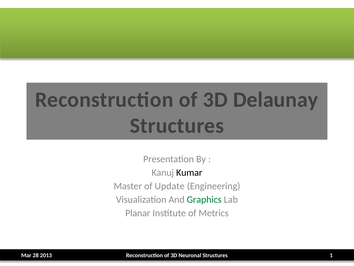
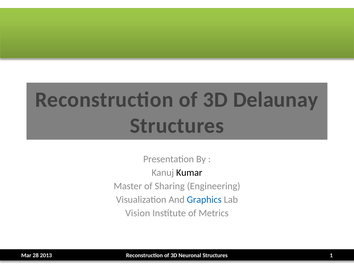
Update: Update -> Sharing (170, 186)
Graphics colour: green -> blue (204, 199)
Planar: Planar -> Vision (138, 213)
